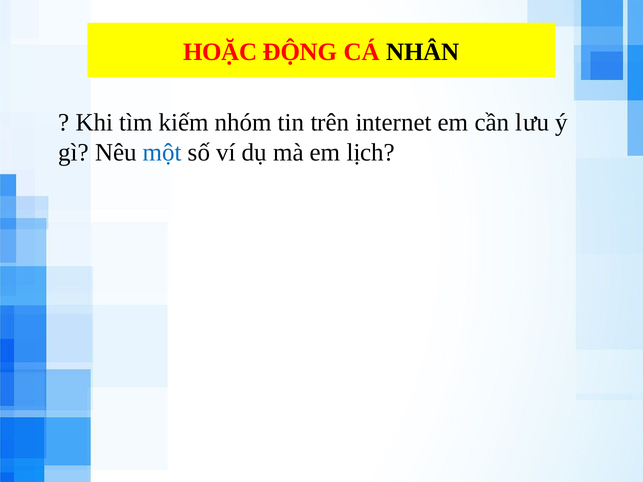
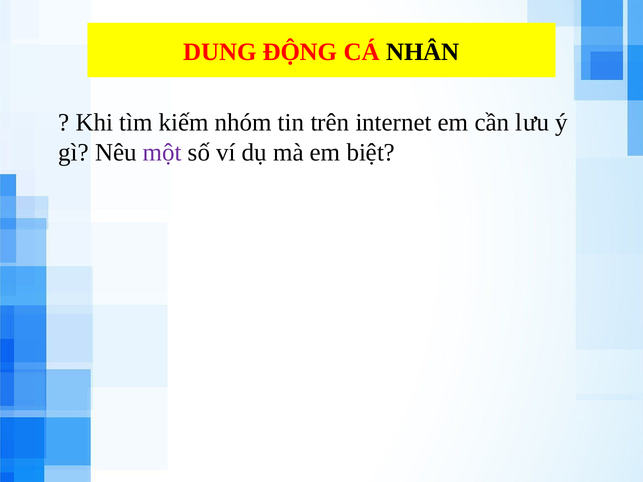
HOẶC: HOẶC -> DUNG (220, 52)
một colour: blue -> purple (162, 153)
lịch: lịch -> biệt (371, 153)
